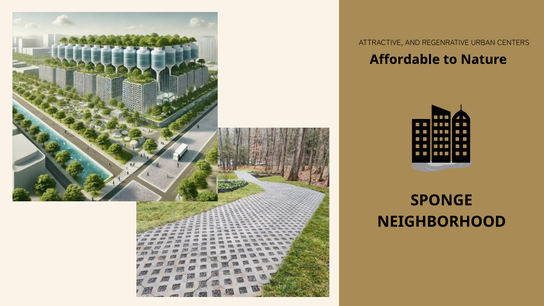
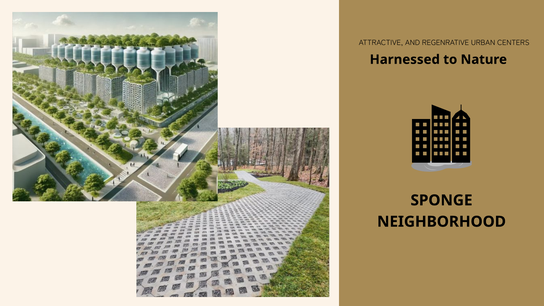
Affordable: Affordable -> Harnessed (405, 60)
